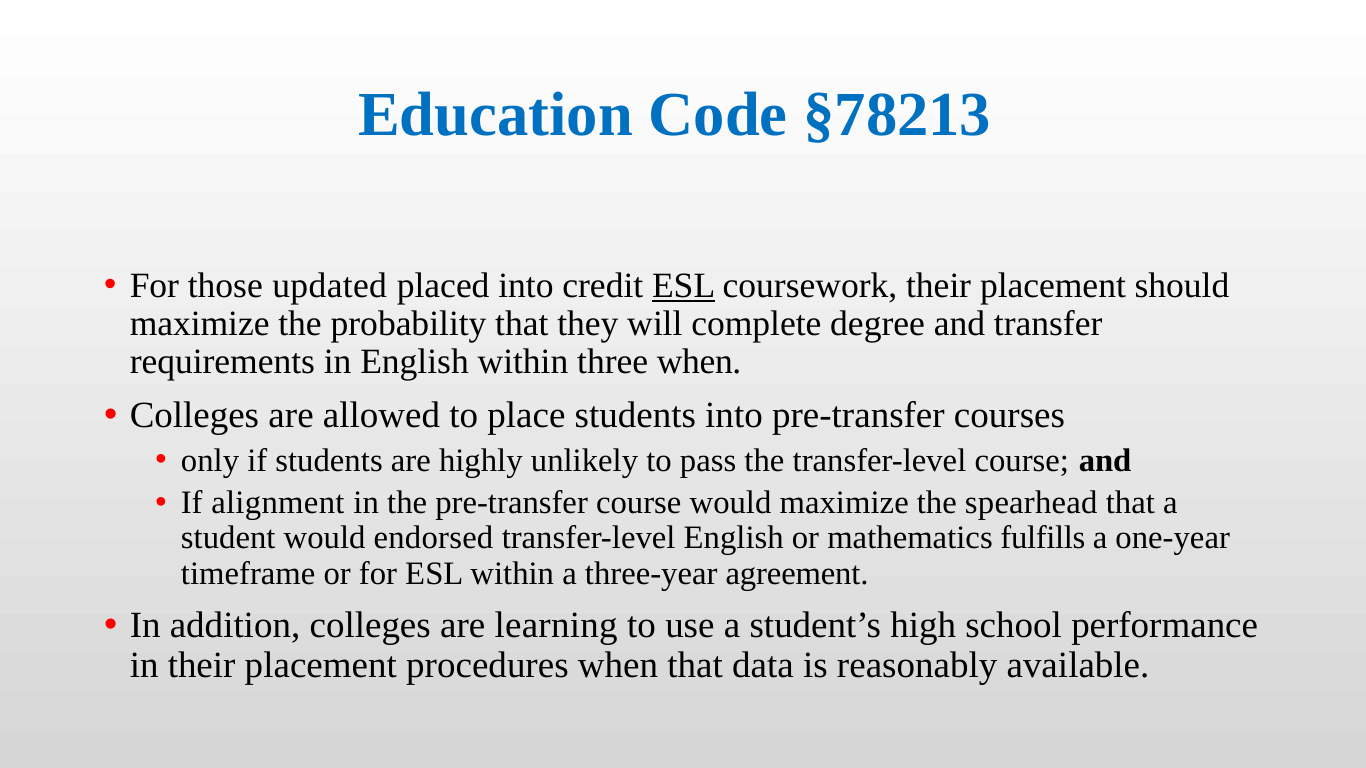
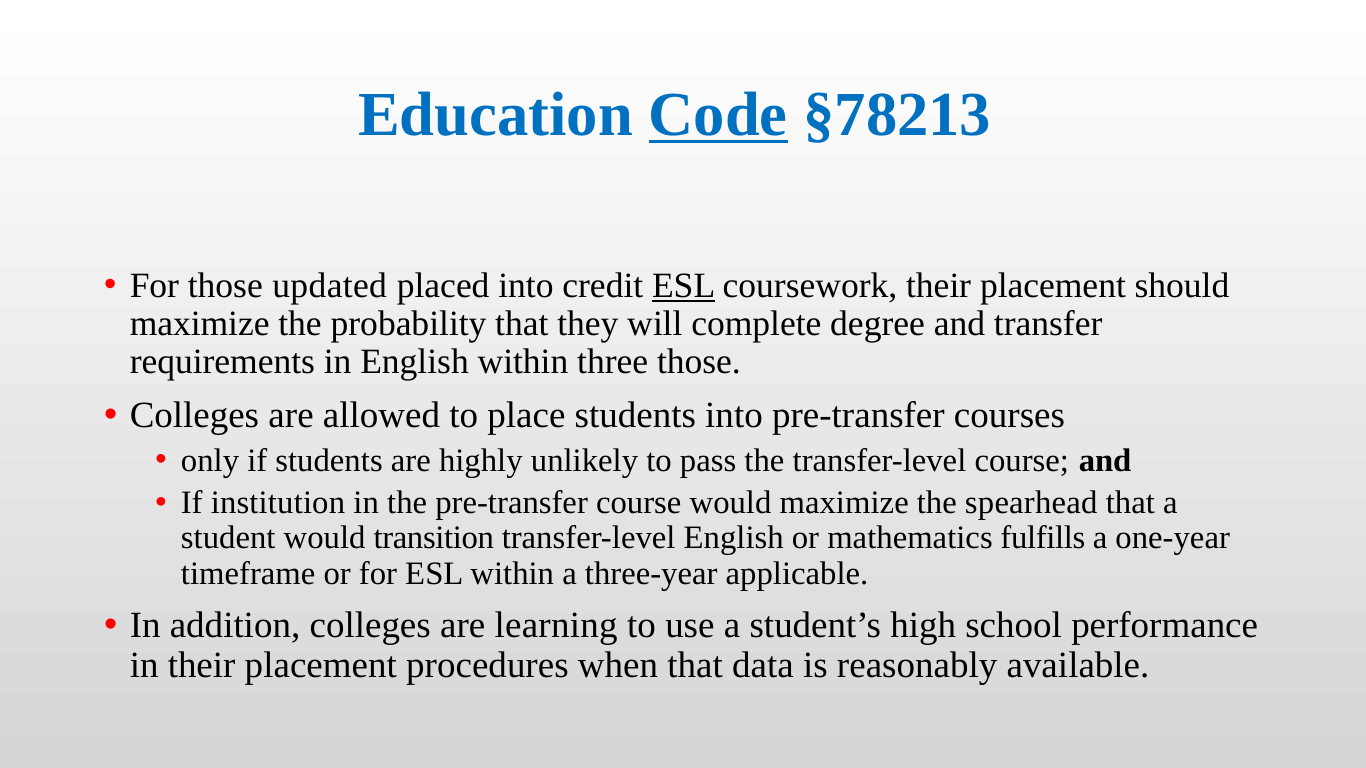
Code underline: none -> present (718, 115)
three when: when -> those (699, 362)
alignment: alignment -> institution (278, 503)
endorsed: endorsed -> transition (434, 538)
agreement: agreement -> applicable (797, 574)
